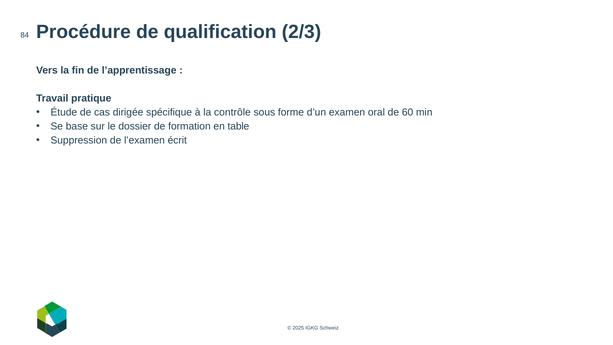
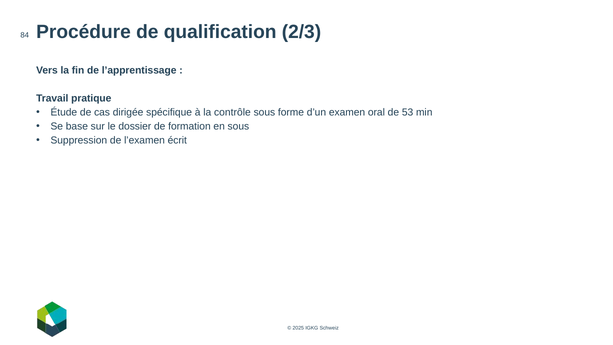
60: 60 -> 53 (408, 112)
en table: table -> sous (238, 126)
